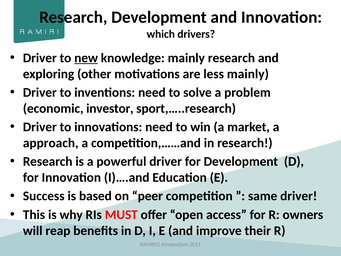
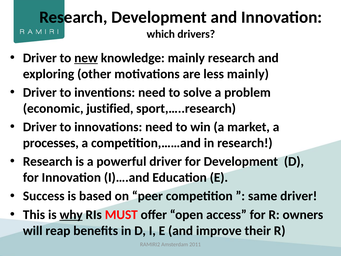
investor: investor -> justified (110, 108)
approach: approach -> processes (51, 143)
why underline: none -> present (71, 214)
